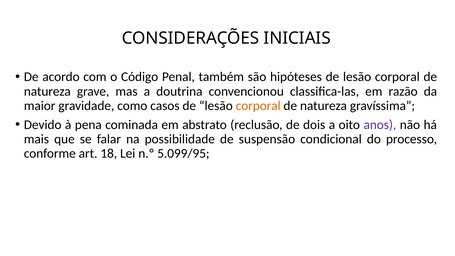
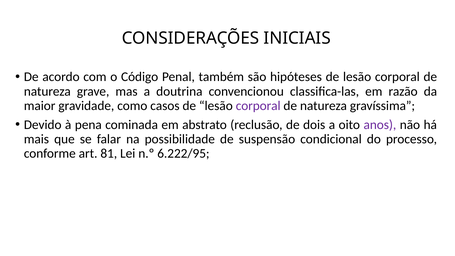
corporal colour: orange -> purple (258, 106)
18: 18 -> 81 (109, 153)
5.099/95: 5.099/95 -> 6.222/95 (183, 153)
